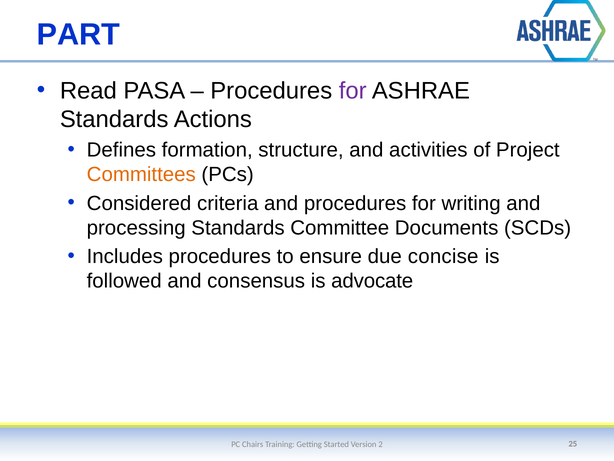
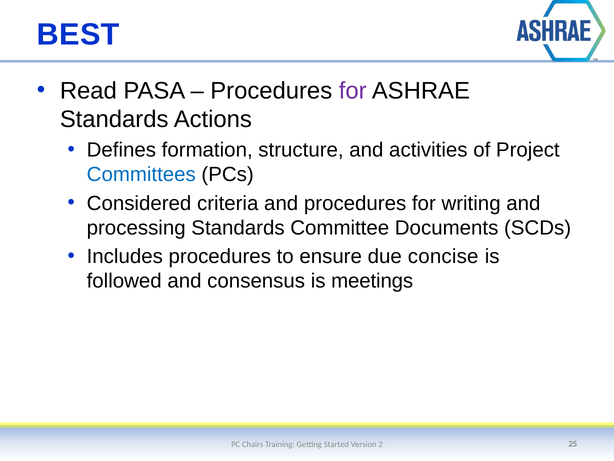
PART: PART -> BEST (78, 34)
Committees colour: orange -> blue (141, 174)
advocate: advocate -> meetings (372, 281)
